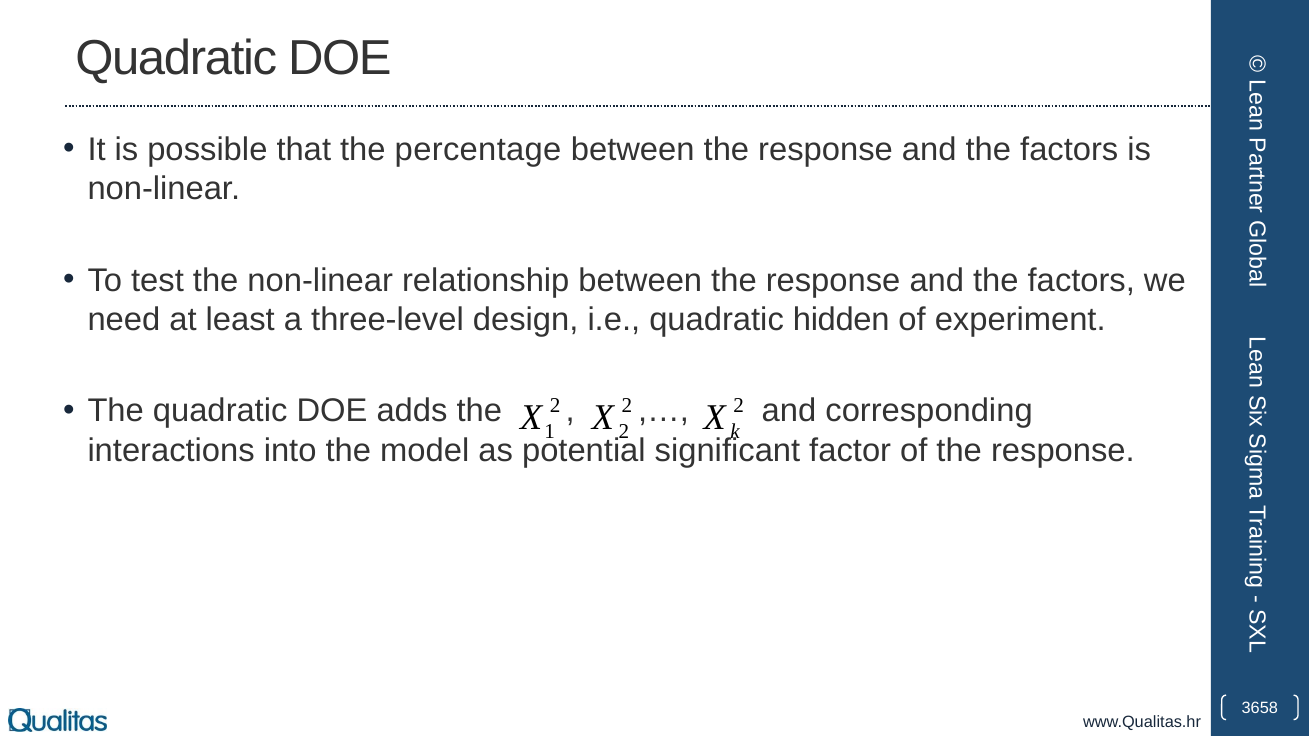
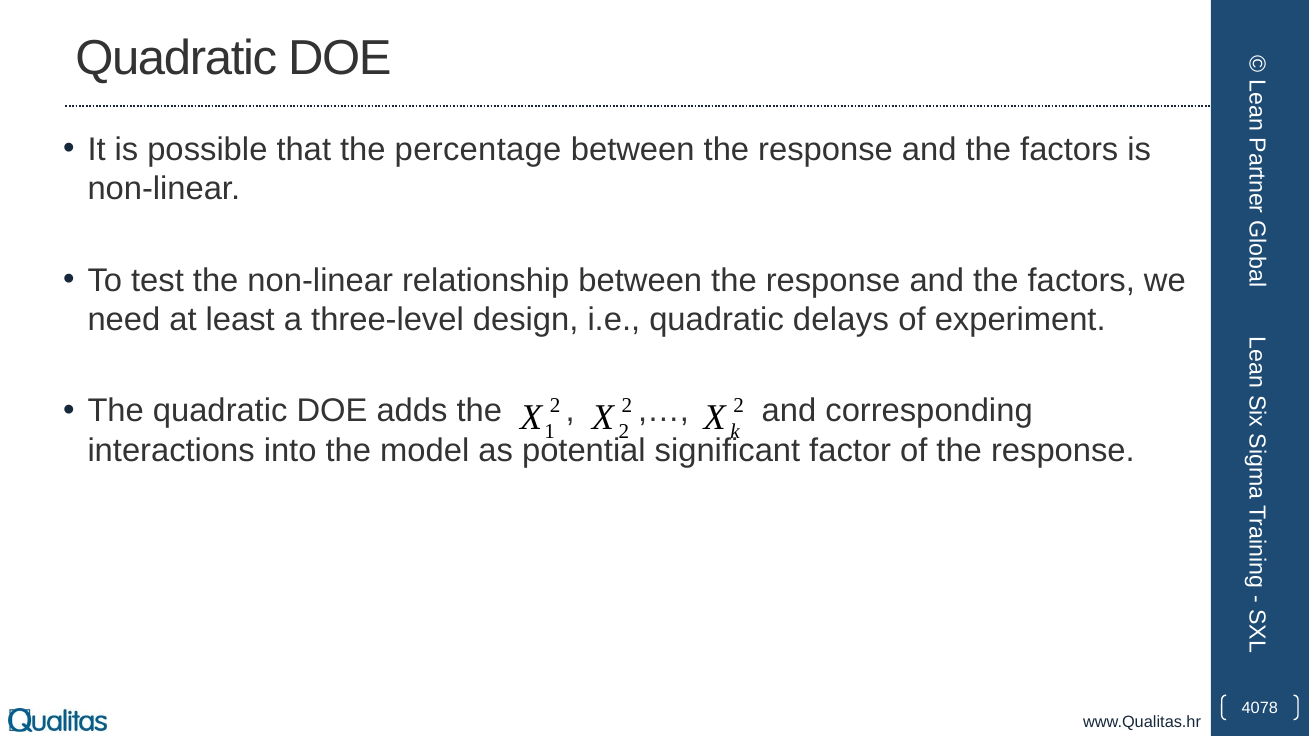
hidden: hidden -> delays (841, 320)
3658: 3658 -> 4078 (1260, 709)
